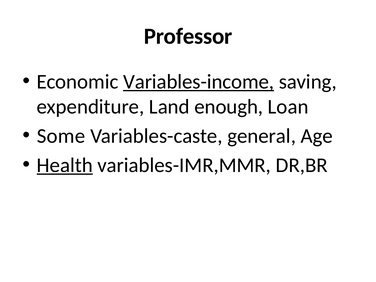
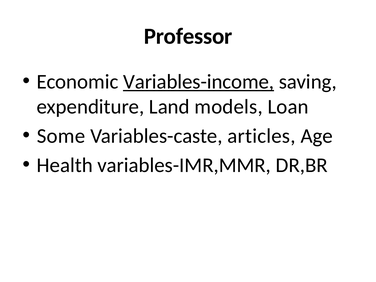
enough: enough -> models (229, 107)
general: general -> articles (261, 136)
Health underline: present -> none (65, 165)
